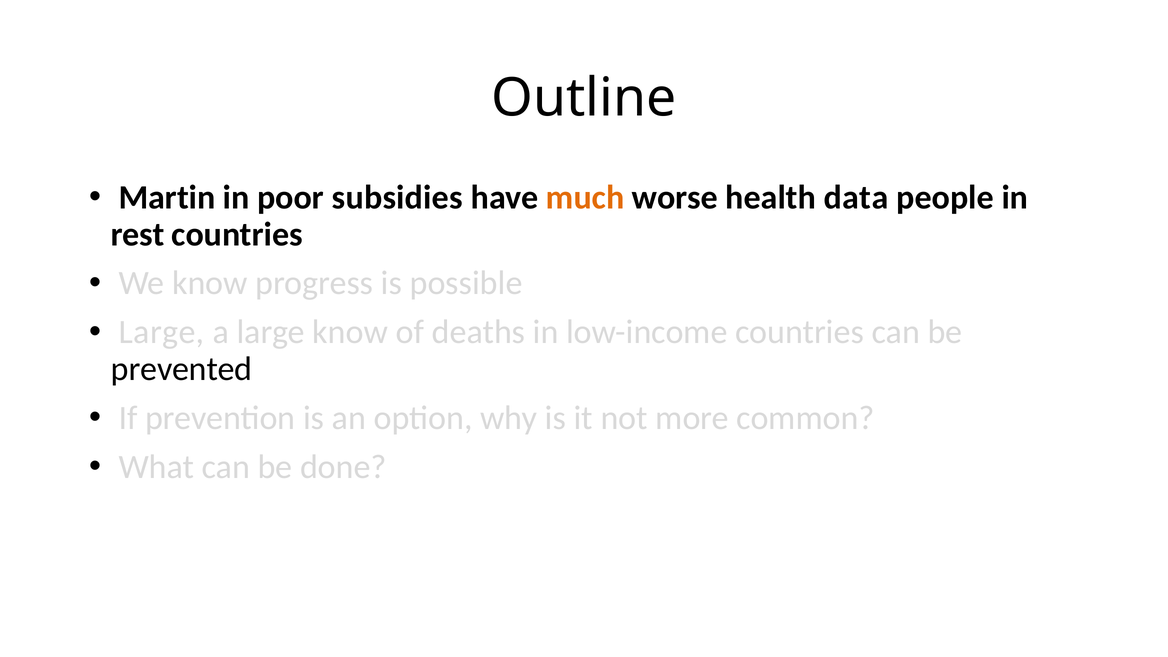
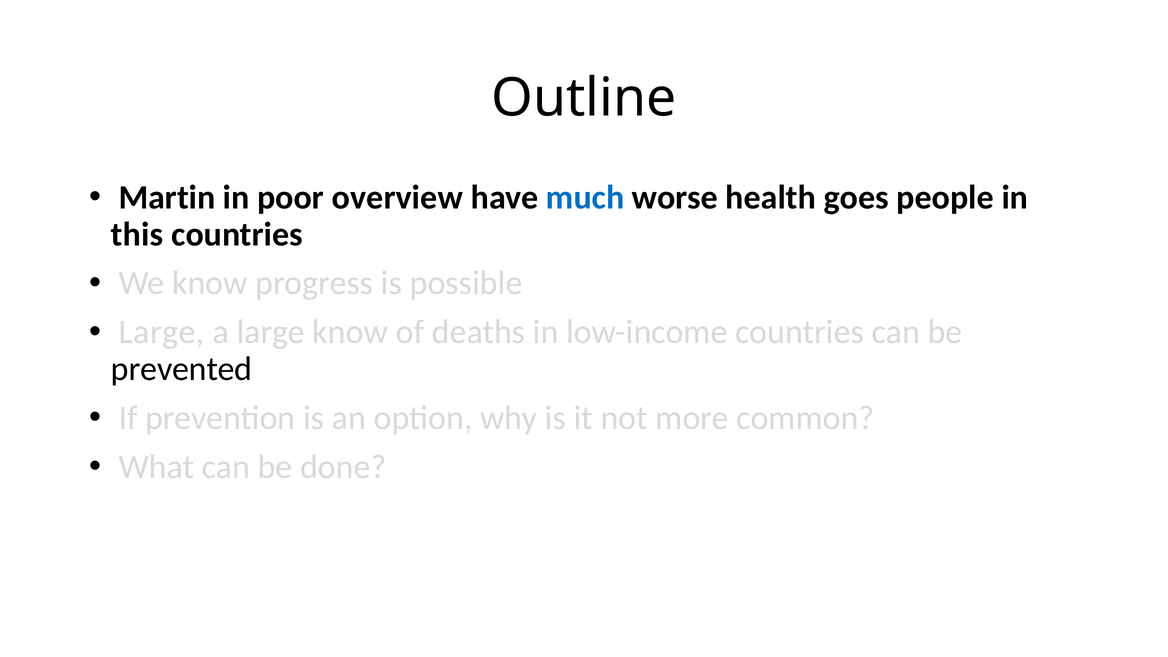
subsidies: subsidies -> overview (397, 197)
much colour: orange -> blue (585, 197)
data: data -> goes (856, 197)
rest: rest -> this (137, 234)
